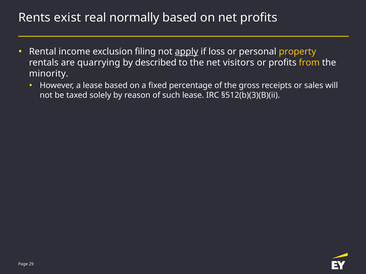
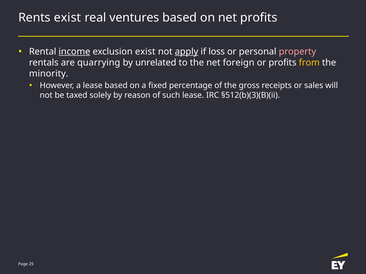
normally: normally -> ventures (134, 18)
income underline: none -> present (74, 52)
exclusion filing: filing -> exist (145, 52)
property colour: yellow -> pink (297, 52)
described: described -> unrelated (156, 63)
visitors: visitors -> foreign (239, 63)
